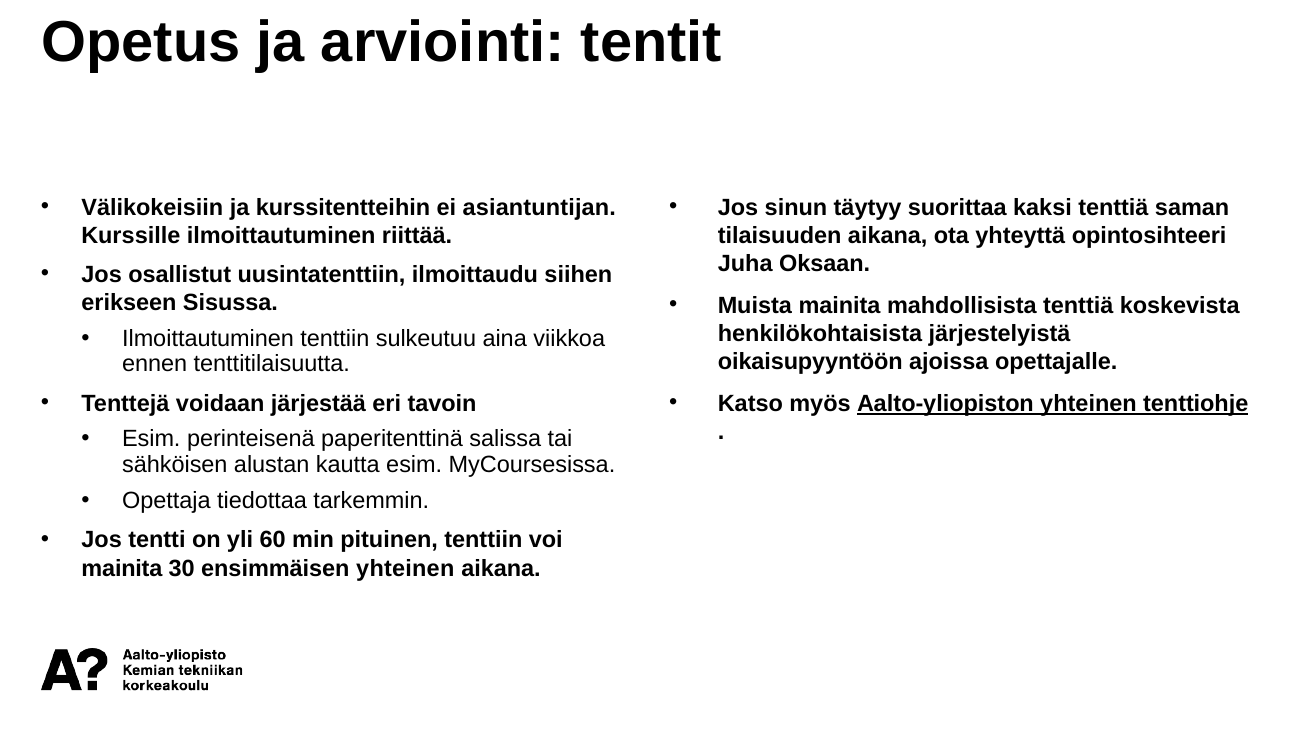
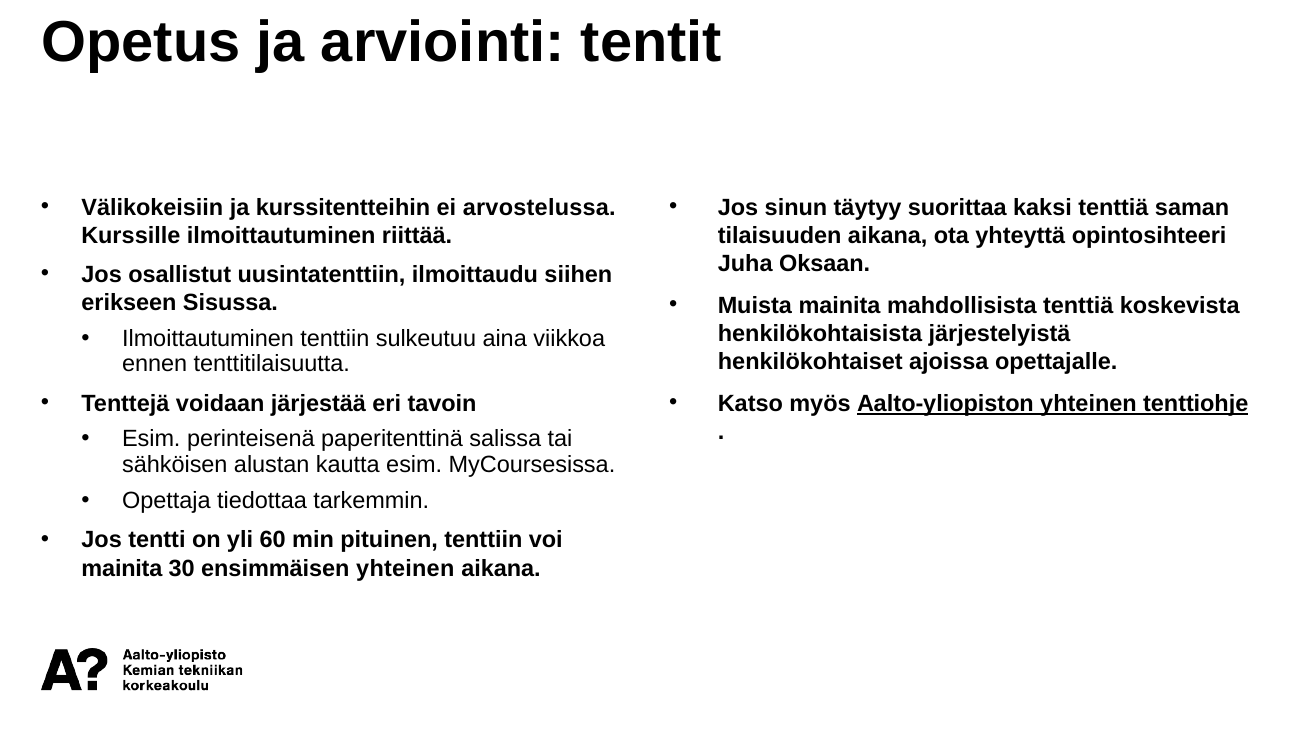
asiantuntijan: asiantuntijan -> arvostelussa (539, 207)
oikaisupyyntöön: oikaisupyyntöön -> henkilökohtaiset (810, 362)
